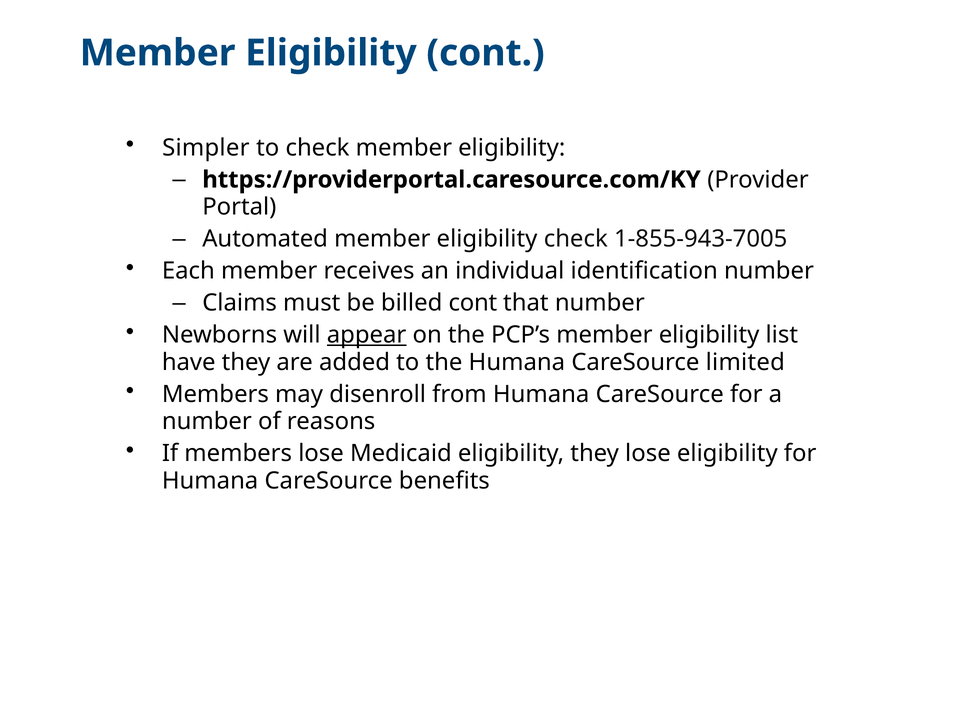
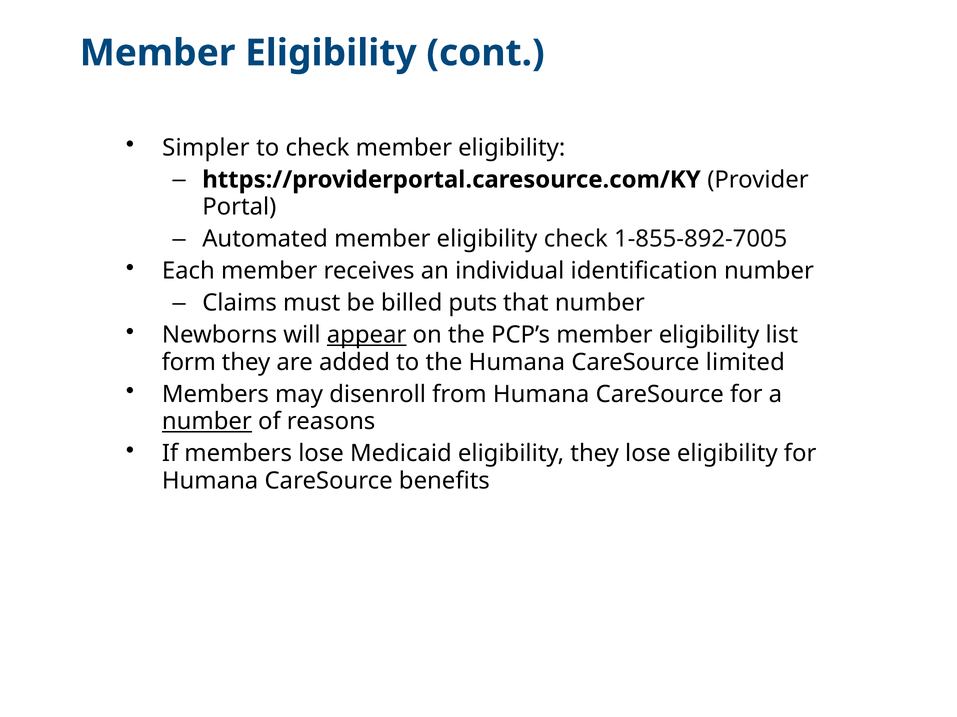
1-855-943-7005: 1-855-943-7005 -> 1-855-892-7005 (701, 239)
billed cont: cont -> puts (473, 303)
have: have -> form (189, 363)
number underline: none -> present (207, 422)
